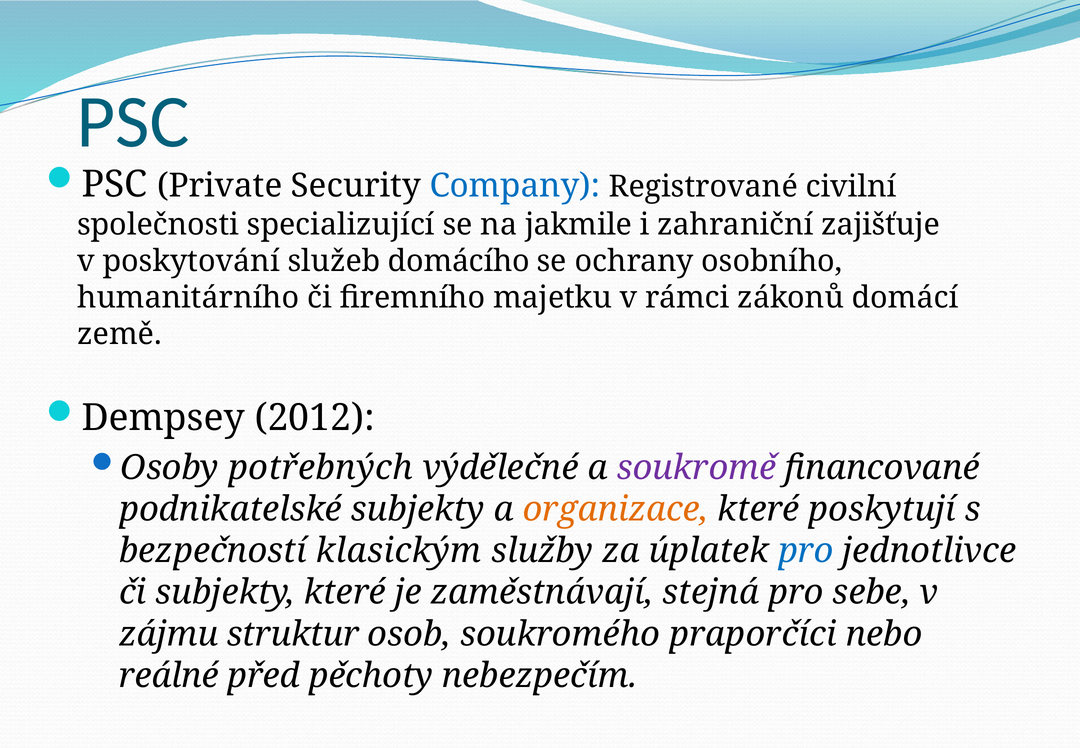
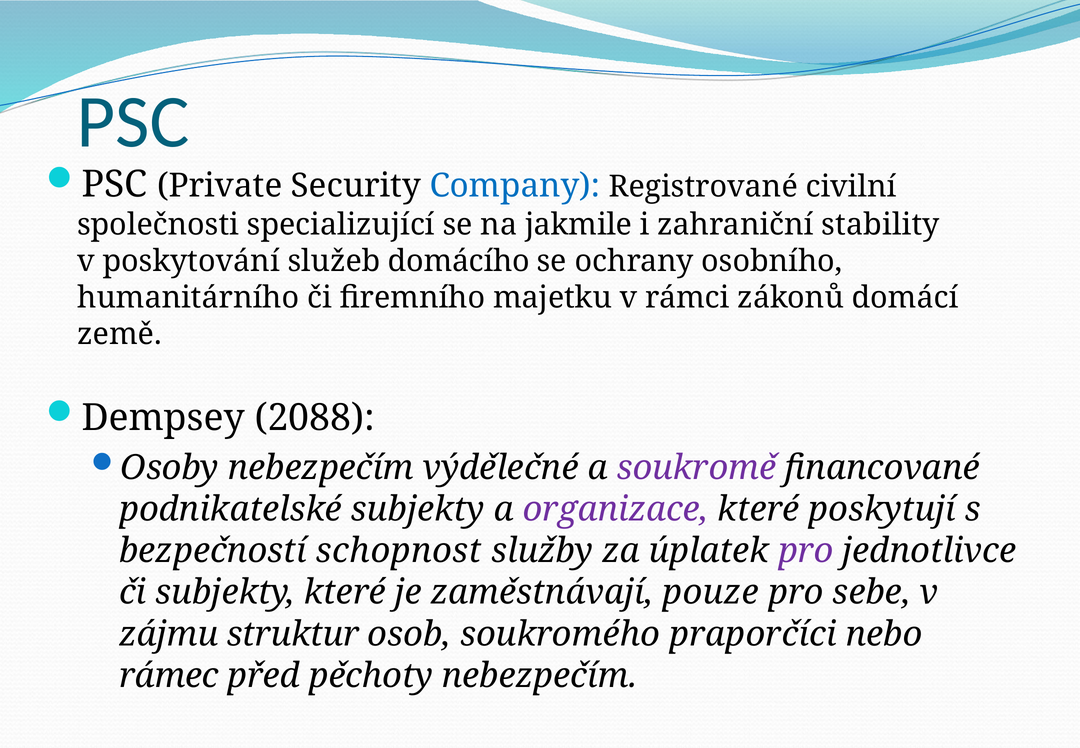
zajišťuje: zajišťuje -> stability (881, 225)
2012: 2012 -> 2088 (315, 418)
Osoby potřebných: potřebných -> nebezpečím (321, 468)
organizace colour: orange -> purple (616, 509)
klasickým: klasickým -> schopnost (399, 551)
pro colour: blue -> purple (806, 551)
stejná: stejná -> pouze (711, 592)
reálné: reálné -> rámec (169, 675)
